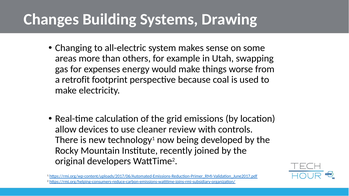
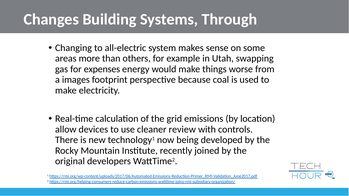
Drawing: Drawing -> Through (229, 19)
retrofit: retrofit -> images (76, 80)
